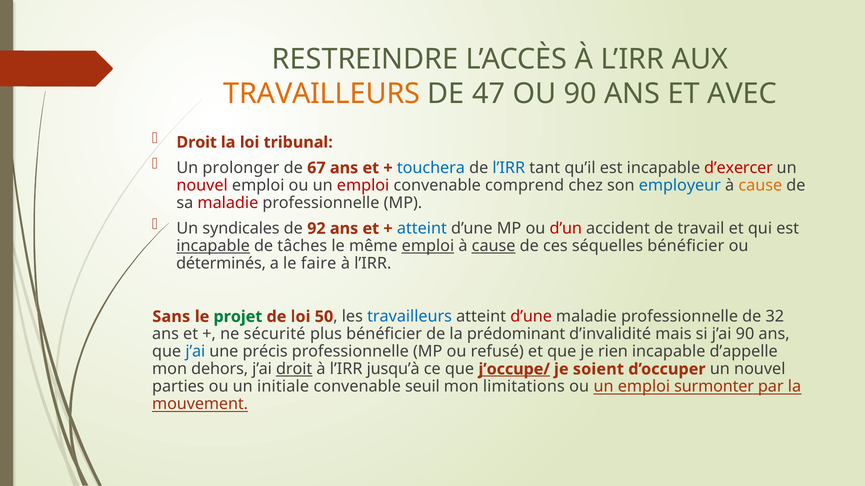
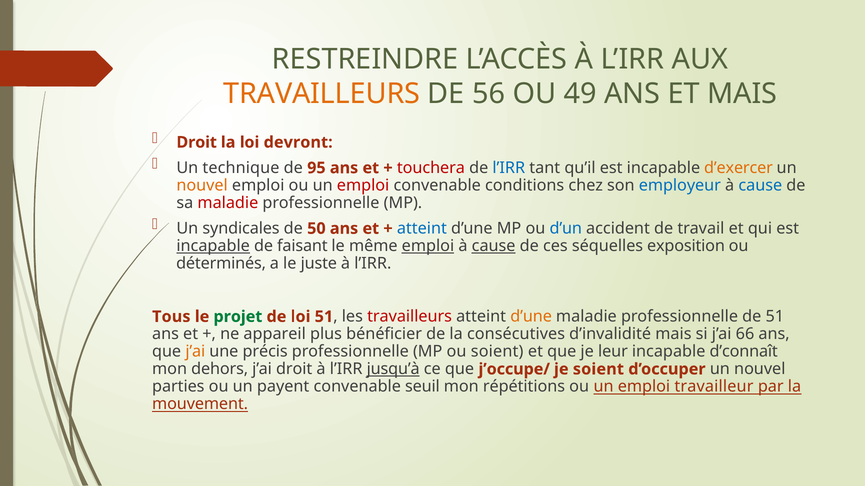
47: 47 -> 56 (489, 94)
OU 90: 90 -> 49 (580, 94)
ET AVEC: AVEC -> MAIS (742, 94)
tribunal: tribunal -> devront (298, 142)
prolonger: prolonger -> technique (241, 168)
67: 67 -> 95 (316, 168)
touchera colour: blue -> red (431, 168)
d’exercer colour: red -> orange (738, 168)
nouvel colour: red -> orange (202, 186)
comprend: comprend -> conditions (525, 186)
cause colour: orange -> blue (760, 186)
92: 92 -> 50 (316, 229)
d’un colour: red -> blue (566, 229)
tâches: tâches -> faisant (302, 246)
séquelles bénéficier: bénéficier -> exposition (686, 246)
faire: faire -> juste (319, 264)
Sans: Sans -> Tous (171, 317)
loi 50: 50 -> 51 (324, 317)
travailleurs colour: blue -> red (410, 317)
d’une colour: red -> orange (531, 317)
de 32: 32 -> 51 (775, 317)
sécurité: sécurité -> appareil (275, 334)
prédominant: prédominant -> consécutives (516, 334)
j’ai 90: 90 -> 66 (745, 334)
j’ai colour: blue -> orange (195, 352)
ou refusé: refusé -> soient (497, 352)
rien: rien -> leur (613, 352)
d’appelle: d’appelle -> d’connaît (744, 352)
droit underline: present -> none (294, 370)
jusqu’à underline: none -> present (393, 370)
j’occupe/ underline: present -> none (514, 370)
initiale: initiale -> payent (283, 387)
limitations: limitations -> répétitions (524, 387)
surmonter: surmonter -> travailleur (714, 387)
